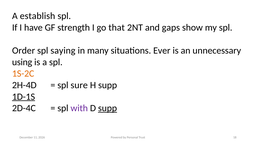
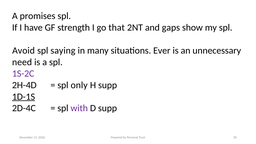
establish: establish -> promises (38, 16)
Order: Order -> Avoid (24, 51)
using: using -> need (22, 62)
1S-2C colour: orange -> purple (23, 74)
sure: sure -> only (79, 85)
supp underline: present -> none (108, 108)
